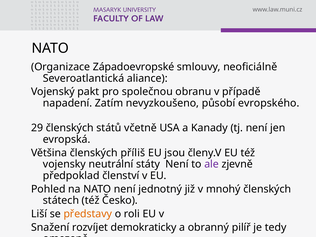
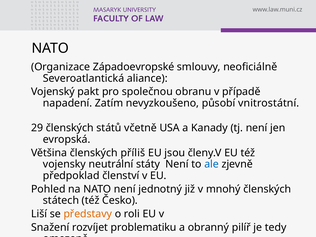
evropského: evropského -> vnitrostátní (269, 103)
ale colour: purple -> blue (212, 164)
demokraticky: demokraticky -> problematiku (144, 227)
